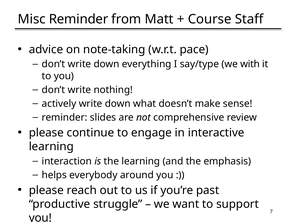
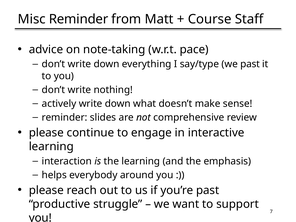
we with: with -> past (250, 64)
